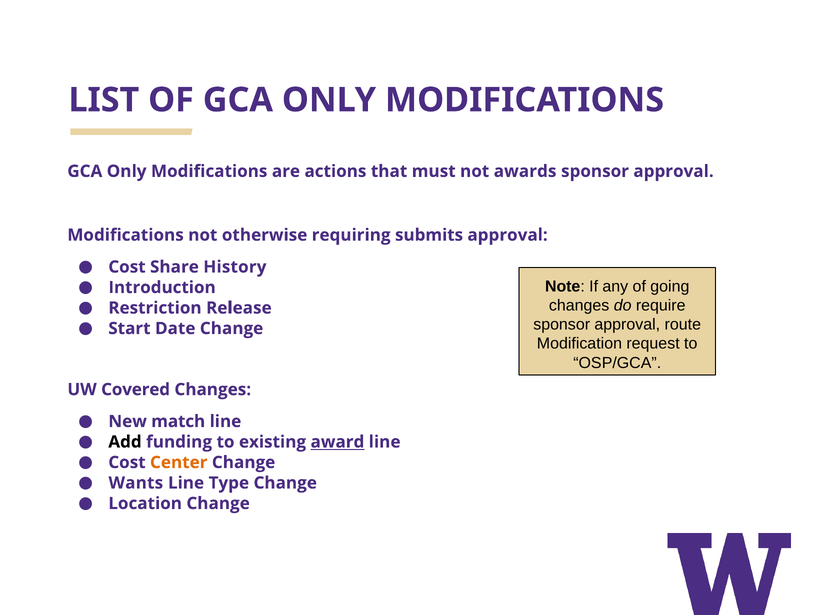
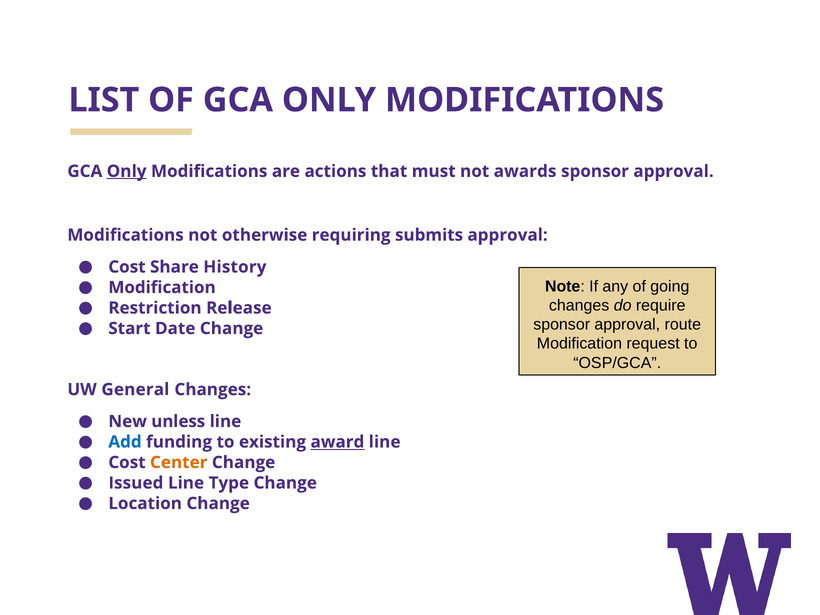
Only underline: none -> present (127, 171)
Introduction: Introduction -> Modification (162, 287)
Covered: Covered -> General (135, 390)
match: match -> unless (178, 421)
Add colour: black -> blue (125, 442)
Wants: Wants -> Issued (136, 483)
